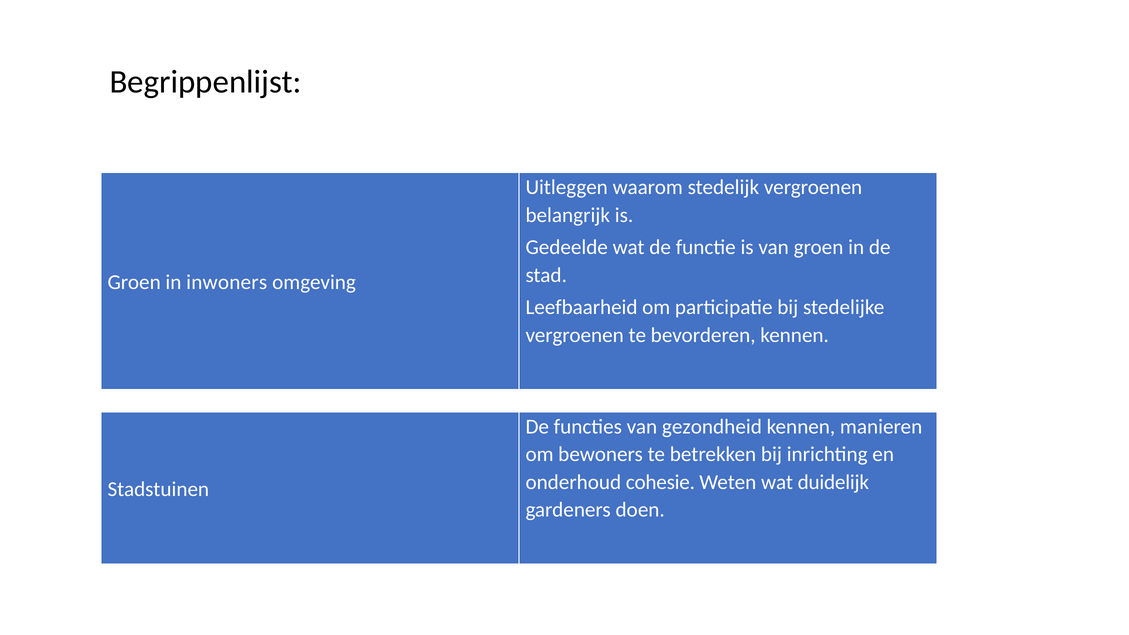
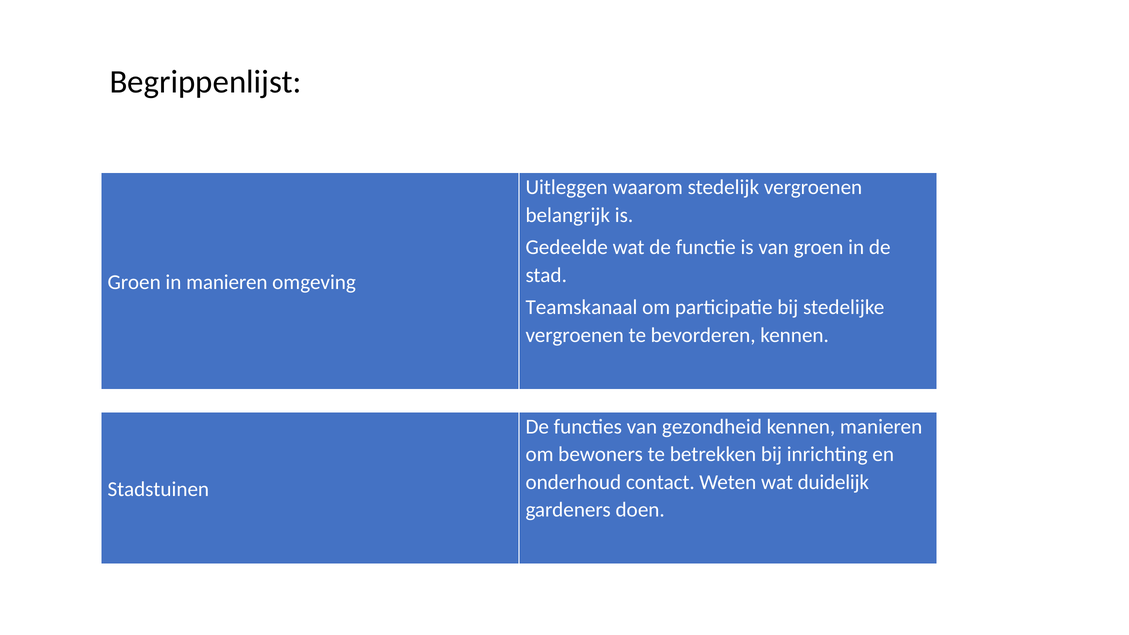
in inwoners: inwoners -> manieren (227, 282)
Leefbaarheid: Leefbaarheid -> Teamskanaal (581, 307)
cohesie: cohesie -> contact (660, 482)
